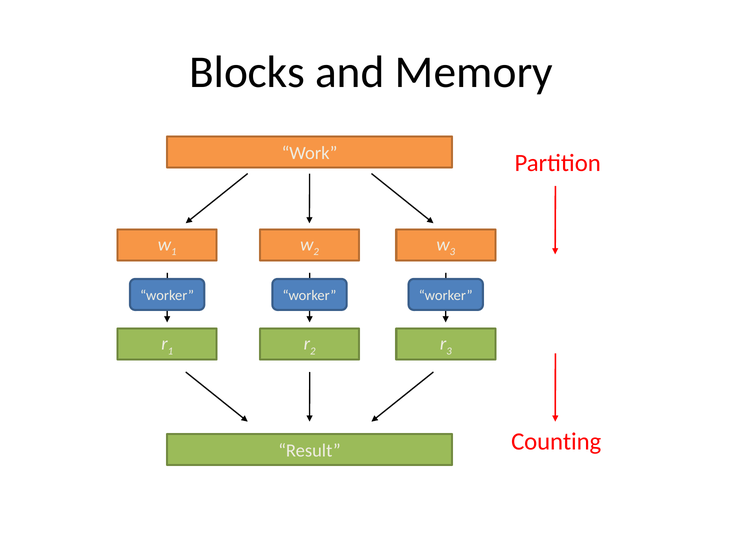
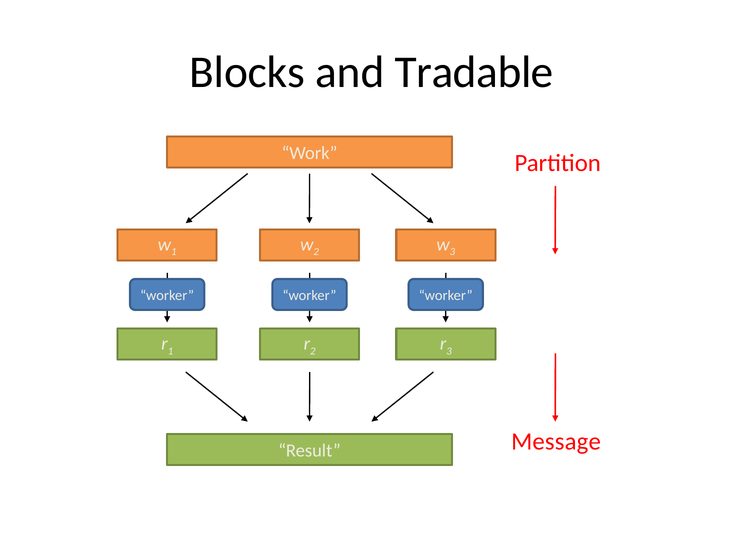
Memory: Memory -> Tradable (474, 72)
Counting: Counting -> Message (556, 441)
